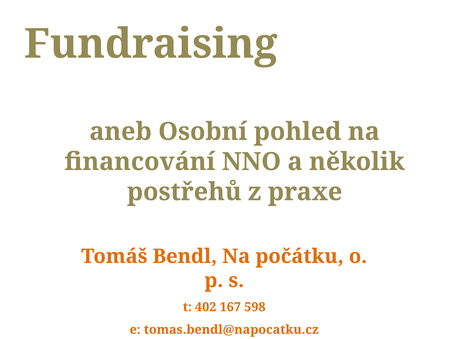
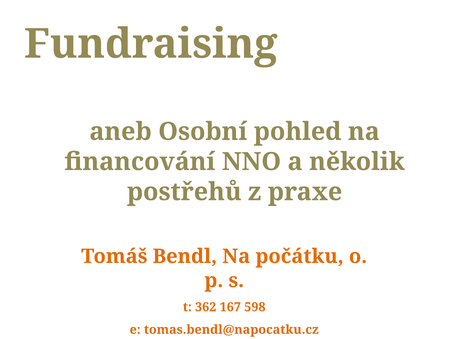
402: 402 -> 362 (206, 307)
